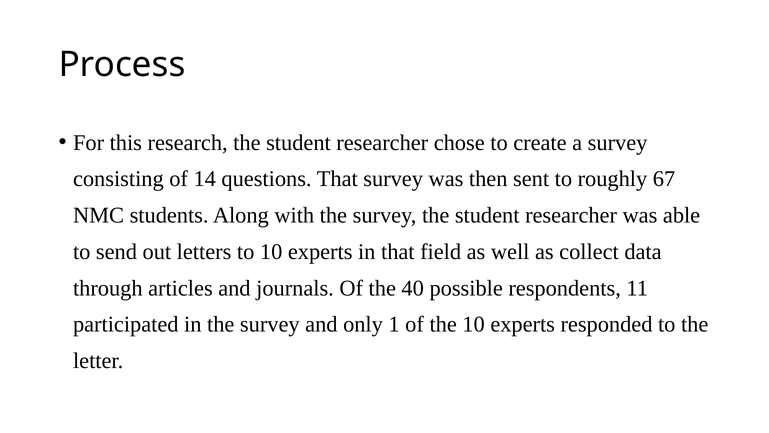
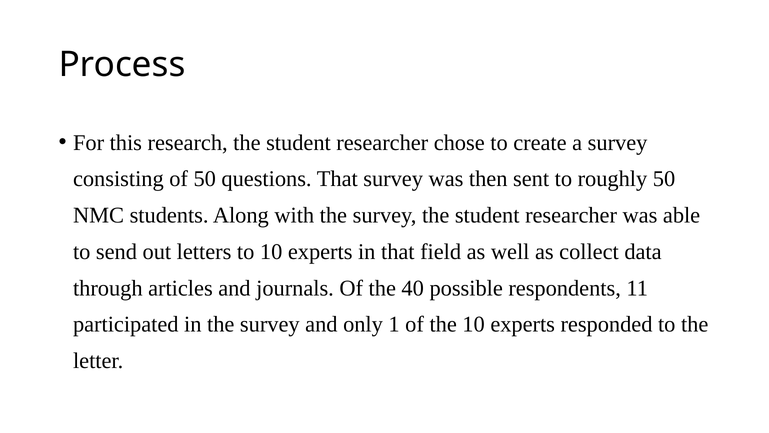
of 14: 14 -> 50 (205, 179)
roughly 67: 67 -> 50 (664, 179)
